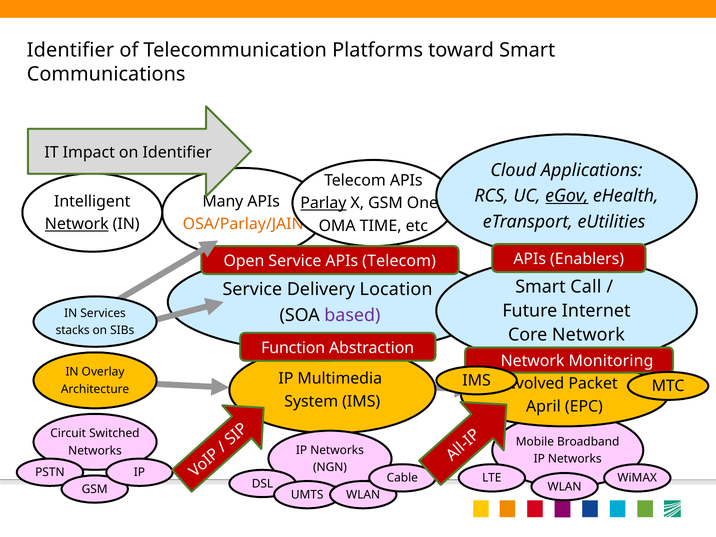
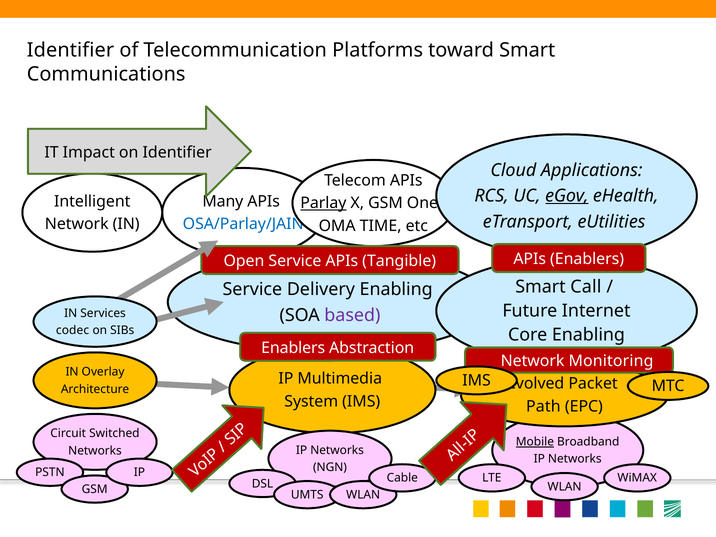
Network underline: present -> none (77, 224)
OSA/Parlay/JAIN colour: orange -> blue (243, 224)
APIs Telecom: Telecom -> Tangible (399, 261)
Delivery Location: Location -> Enabling (396, 289)
stacks: stacks -> codec (73, 330)
Core Network: Network -> Enabling (588, 335)
Function: Function -> Enablers (293, 348)
April: April -> Path (543, 407)
Mobile underline: none -> present (535, 442)
